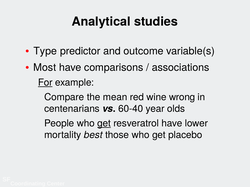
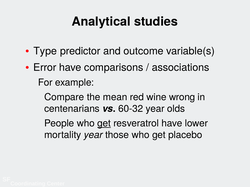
Most: Most -> Error (45, 68)
For underline: present -> none (45, 83)
60-40: 60-40 -> 60-32 (131, 109)
mortality best: best -> year (93, 135)
